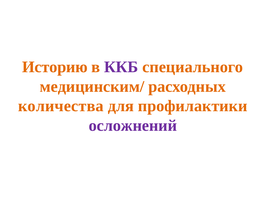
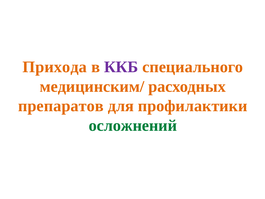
Историю: Историю -> Прихода (55, 67)
количества: количества -> препаратов (61, 106)
осложнений colour: purple -> green (133, 125)
